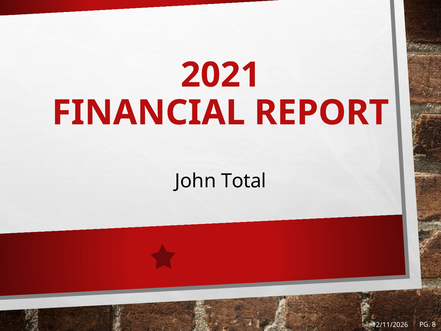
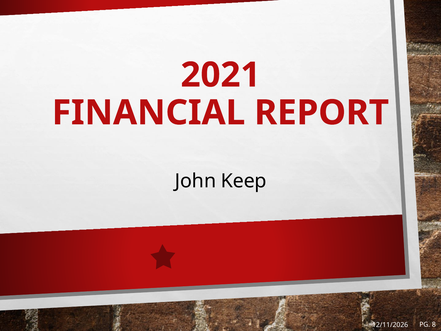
Total: Total -> Keep (244, 181)
